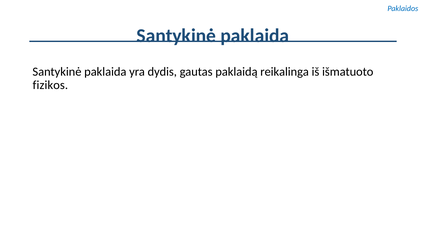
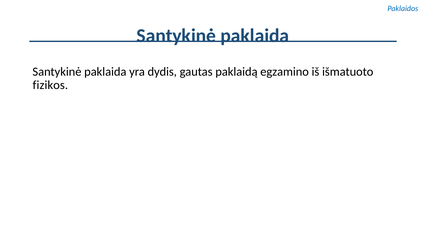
reikalinga: reikalinga -> egzamino (285, 72)
